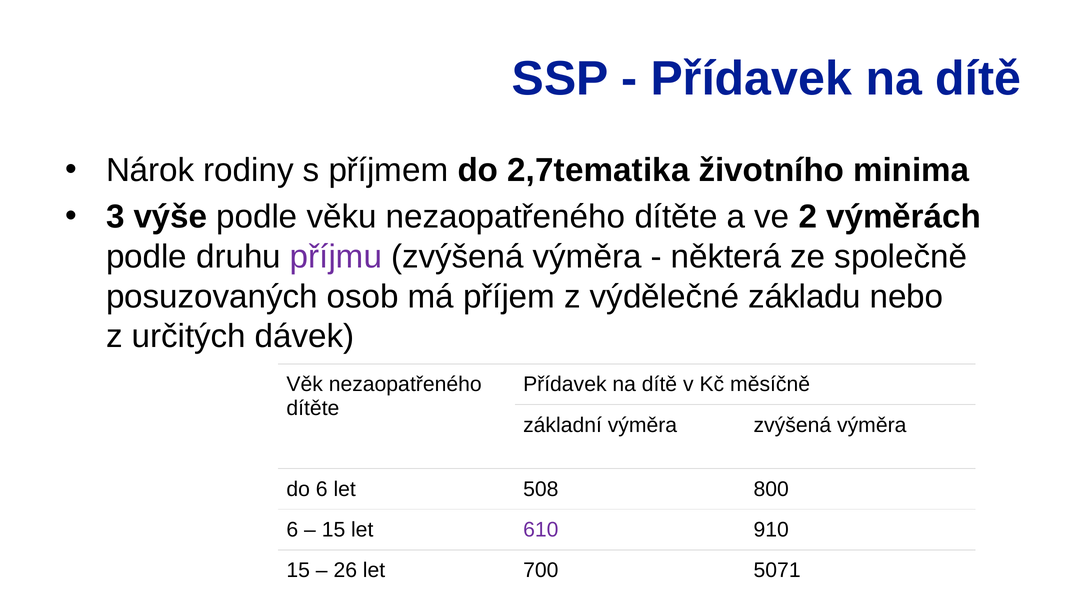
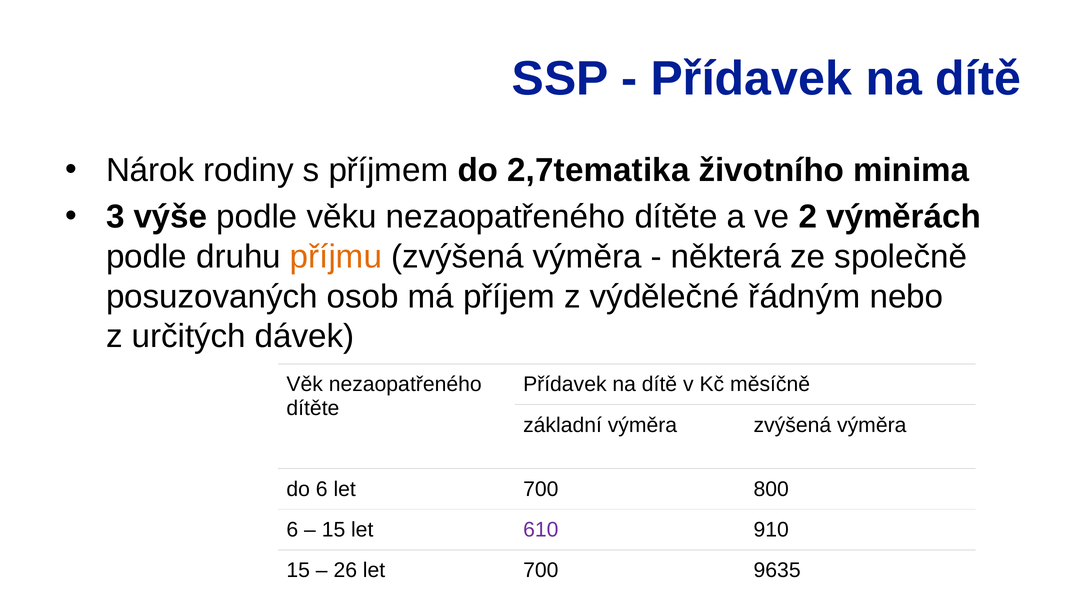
příjmu colour: purple -> orange (336, 257)
základu: základu -> řádným (804, 296)
6 let 508: 508 -> 700 (541, 489)
5071: 5071 -> 9635 (777, 570)
